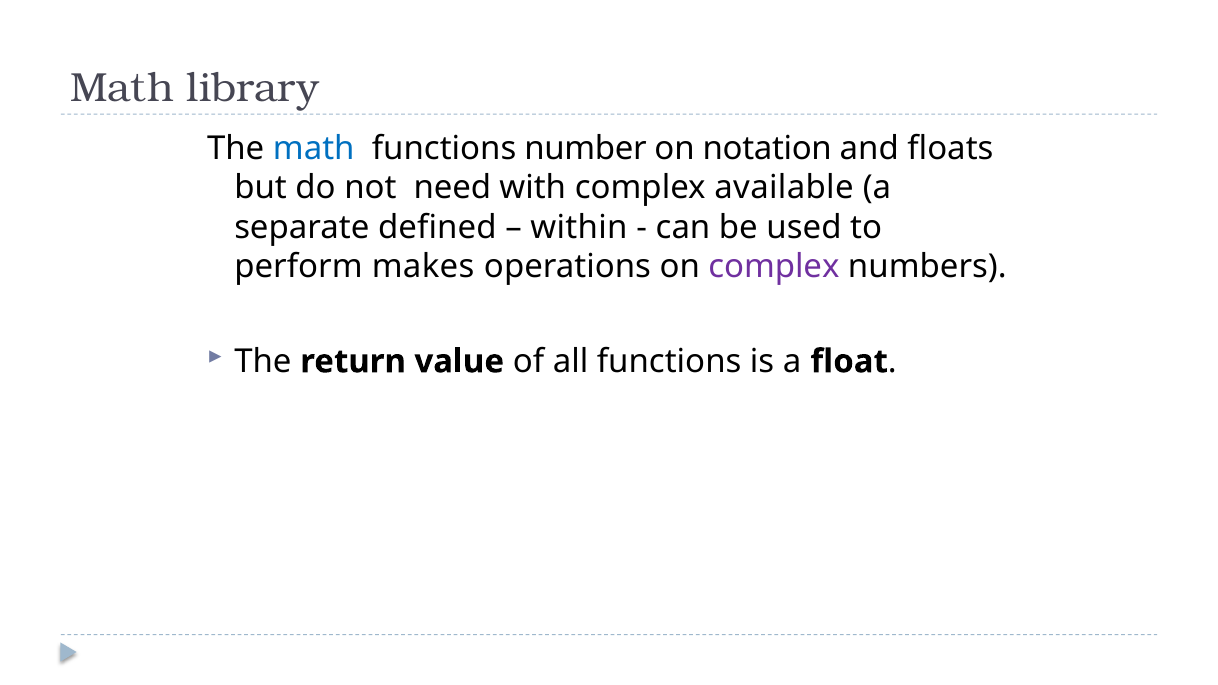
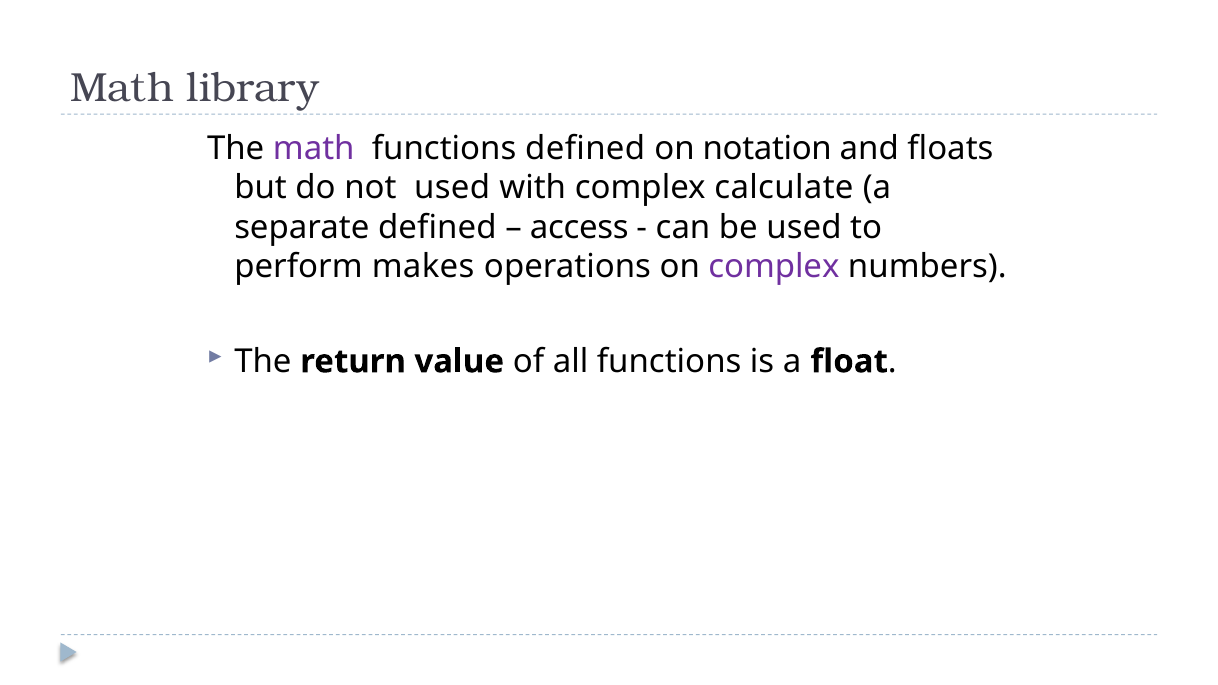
math colour: blue -> purple (314, 148)
functions number: number -> defined (585, 148)
not need: need -> used (452, 188)
available: available -> calculate (784, 188)
within: within -> access (579, 228)
